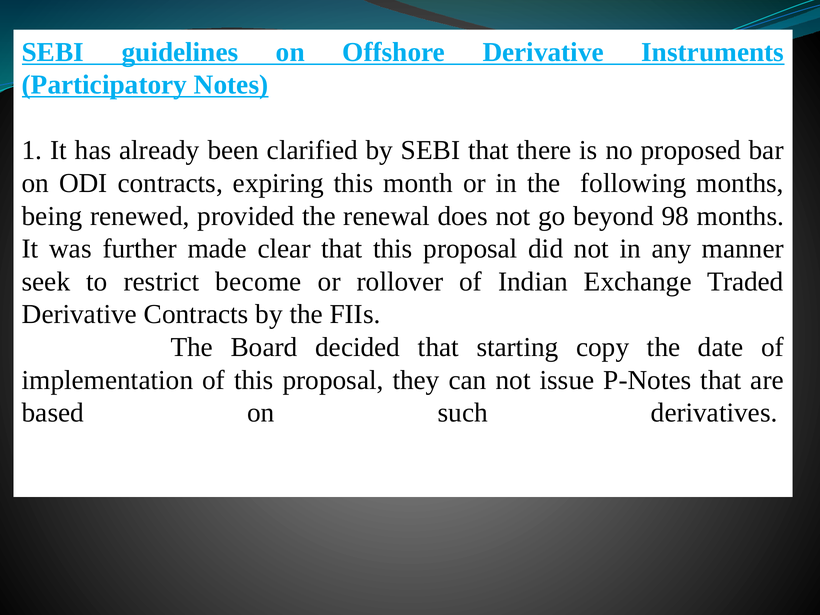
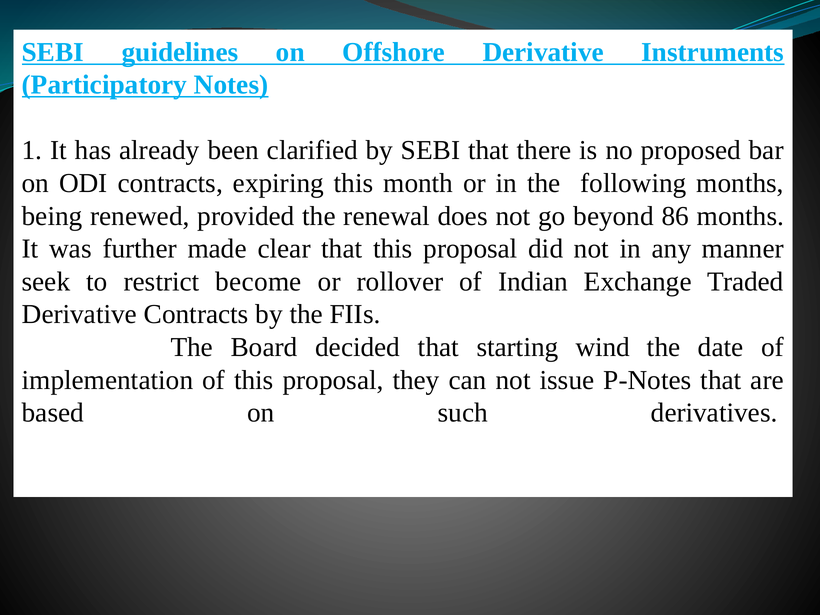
98: 98 -> 86 (675, 216)
copy: copy -> wind (603, 347)
